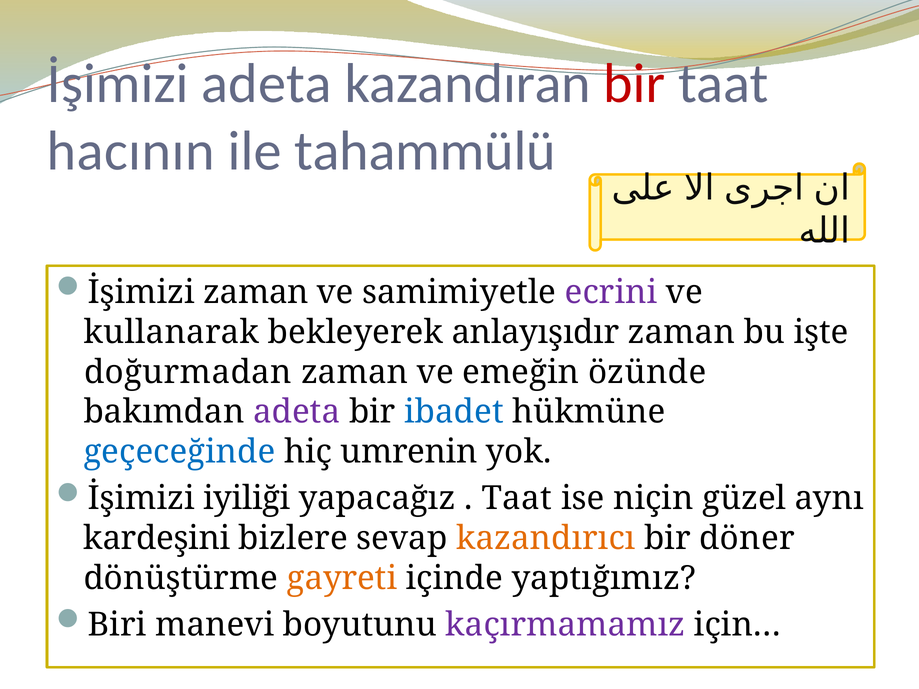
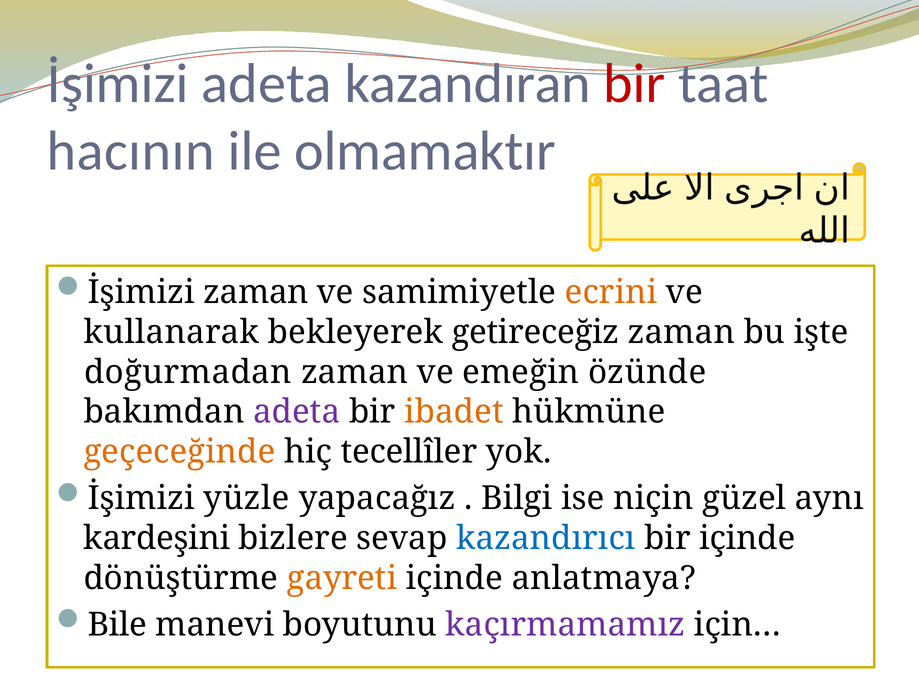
tahammülü: tahammülü -> olmamaktır (425, 151)
ecrini colour: purple -> orange (611, 292)
anlayışıdır: anlayışıdır -> getireceğiz (535, 332)
ibadet colour: blue -> orange (454, 412)
geçeceğinde colour: blue -> orange (179, 452)
umrenin: umrenin -> tecellîler (409, 452)
iyiliği: iyiliği -> yüzle (247, 499)
Taat: Taat -> Bilgi (517, 499)
kazandırıcı colour: orange -> blue (546, 539)
bir döner: döner -> içinde (747, 539)
yaptığımız: yaptığımız -> anlatmaya (604, 578)
Biri: Biri -> Bile (117, 625)
